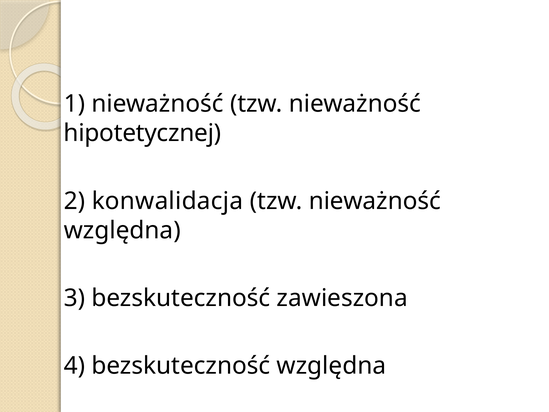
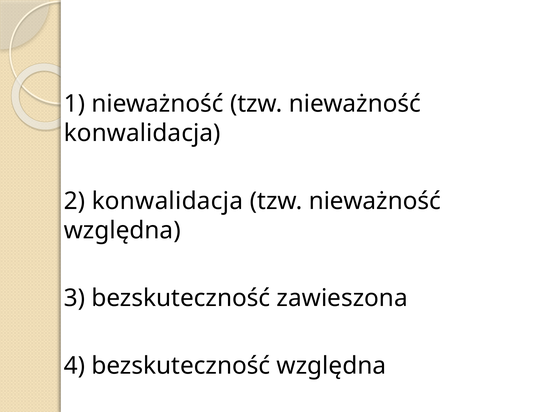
hipotetycznej: hipotetycznej -> konwalidacja (142, 133)
